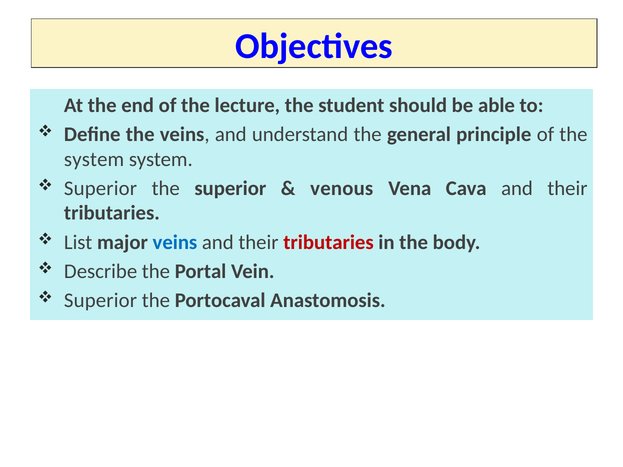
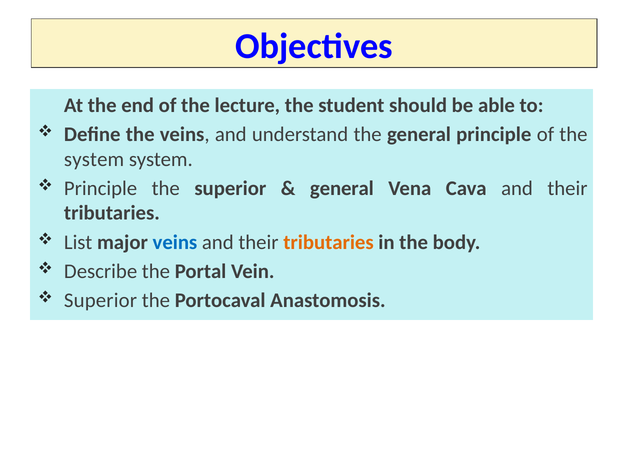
Superior: Superior -> Principle (101, 188)
venous: venous -> general (342, 188)
tributaries colour: red -> orange (328, 242)
